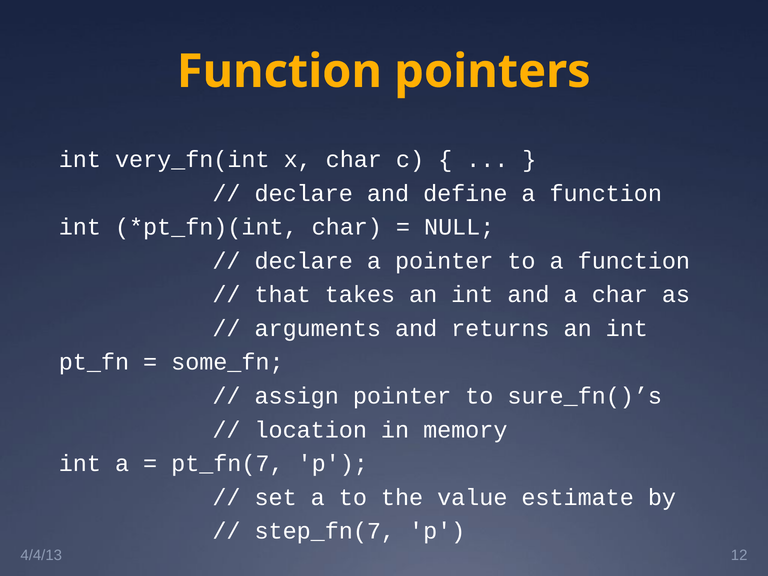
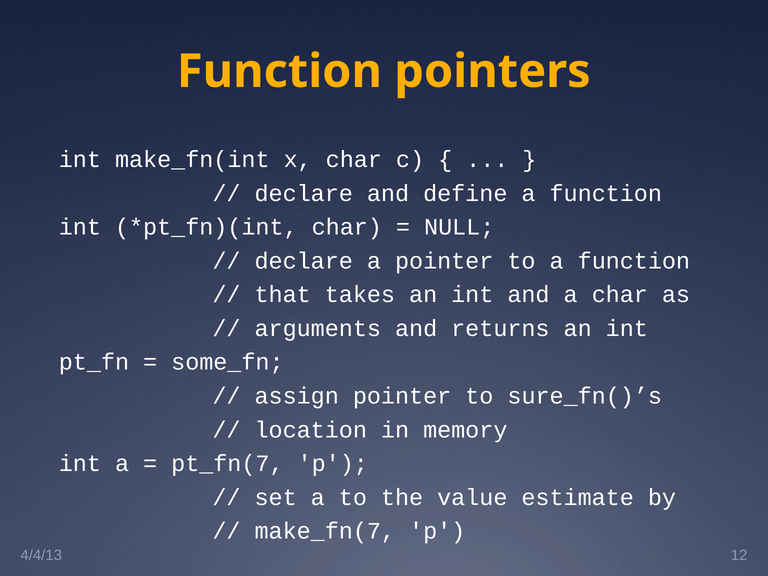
very_fn(int: very_fn(int -> make_fn(int (192, 160)
step_fn(7: step_fn(7 -> make_fn(7 (325, 531)
